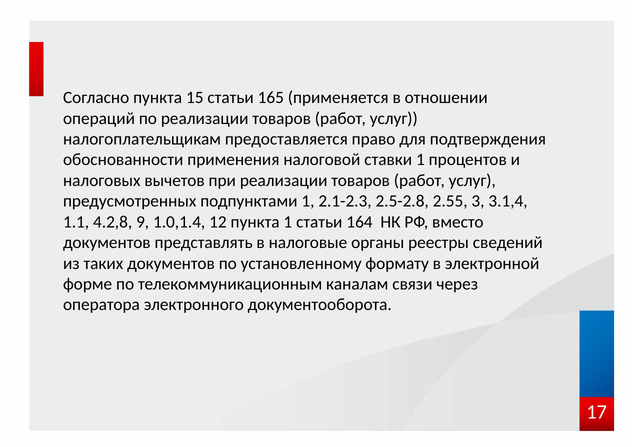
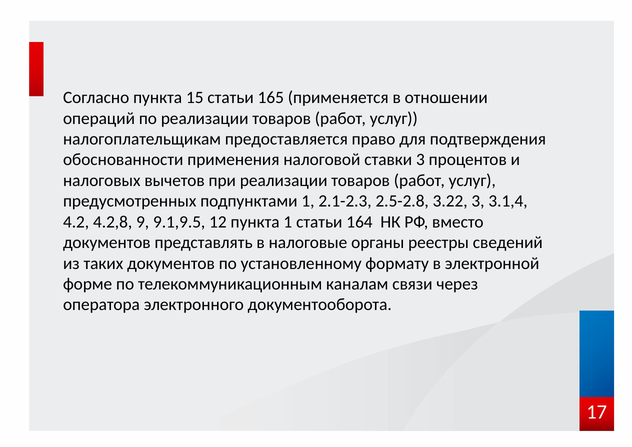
ставки 1: 1 -> 3 (420, 160)
2.55: 2.55 -> 3.22 (450, 201)
1.1: 1.1 -> 4.2 (76, 222)
1.0,1.4: 1.0,1.4 -> 9.1,9.5 (179, 222)
